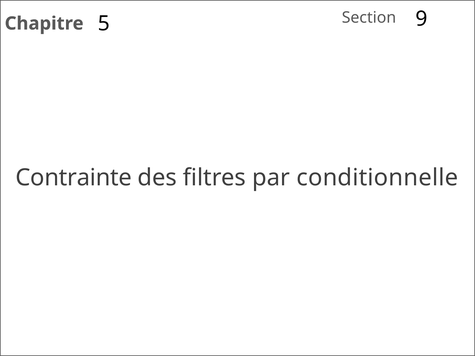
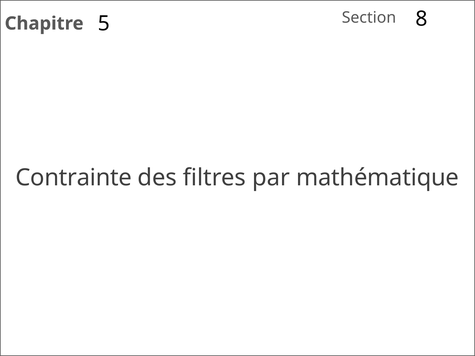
9: 9 -> 8 (422, 19)
conditionnelle: conditionnelle -> mathématique (378, 178)
